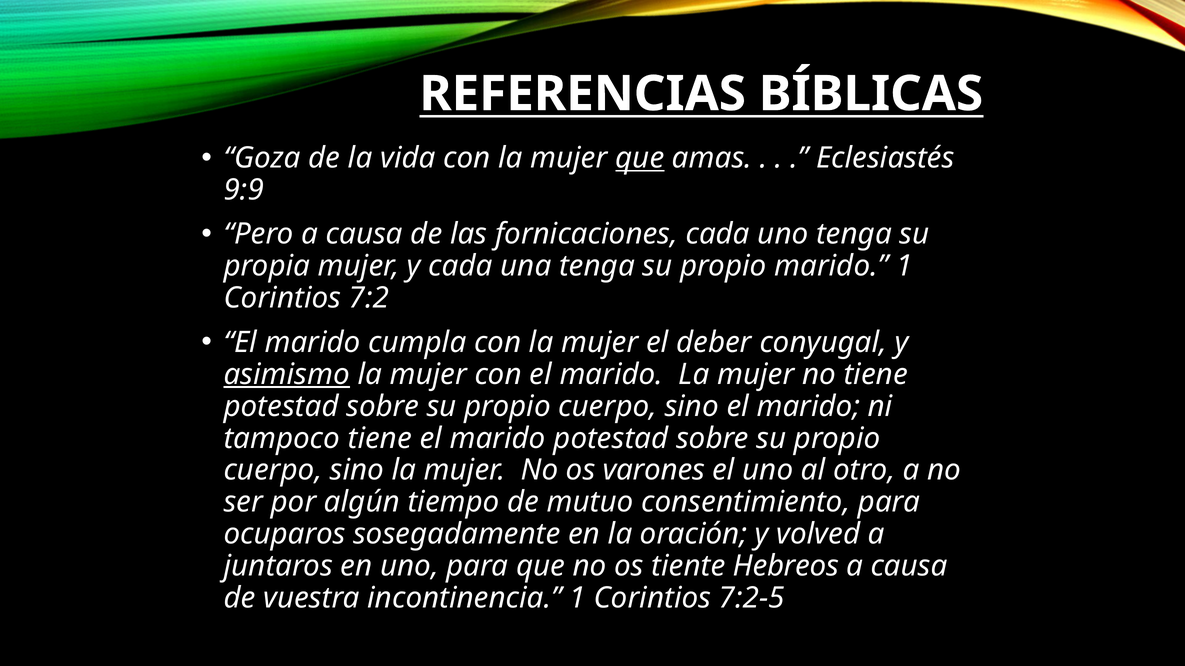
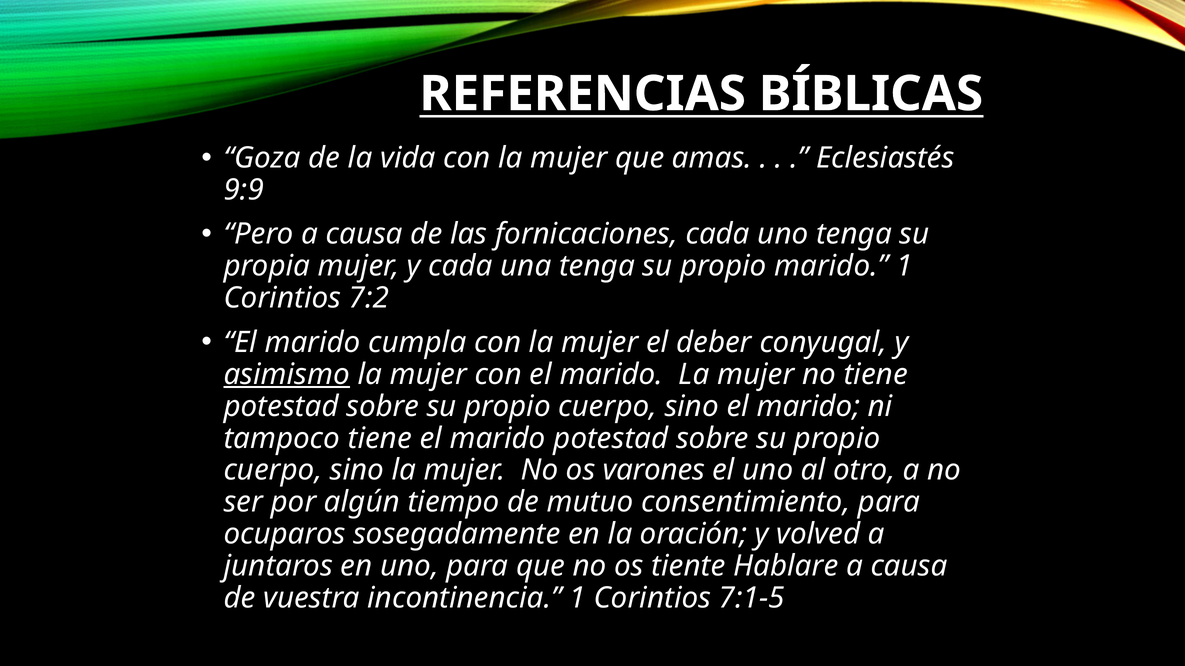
que underline: present -> none (640, 158)
Hebreos: Hebreos -> Hablare (786, 567)
7:2-5: 7:2-5 -> 7:1-5 (752, 599)
